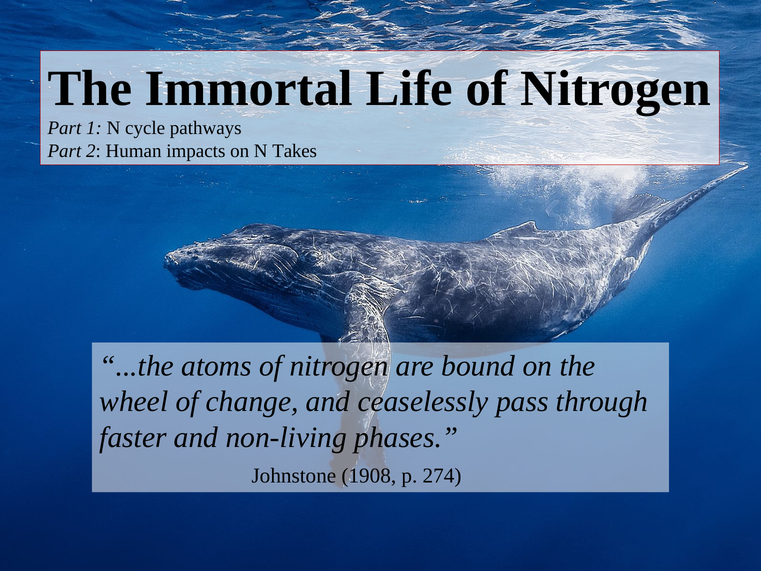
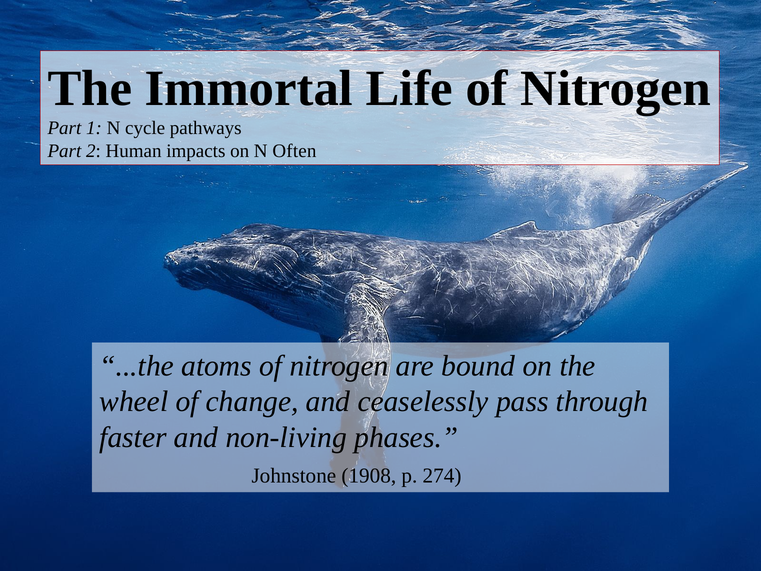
Takes: Takes -> Often (294, 151)
